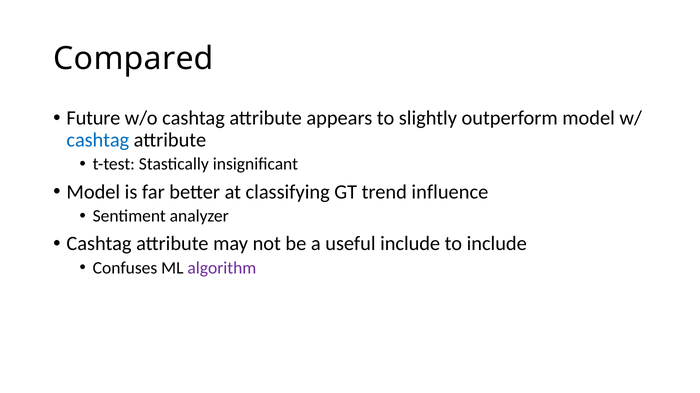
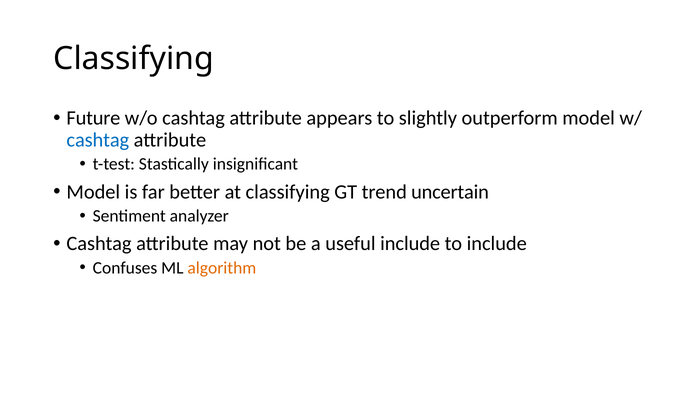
Compared: Compared -> Classifying (134, 59)
influence: influence -> uncertain (450, 192)
algorithm colour: purple -> orange (222, 268)
